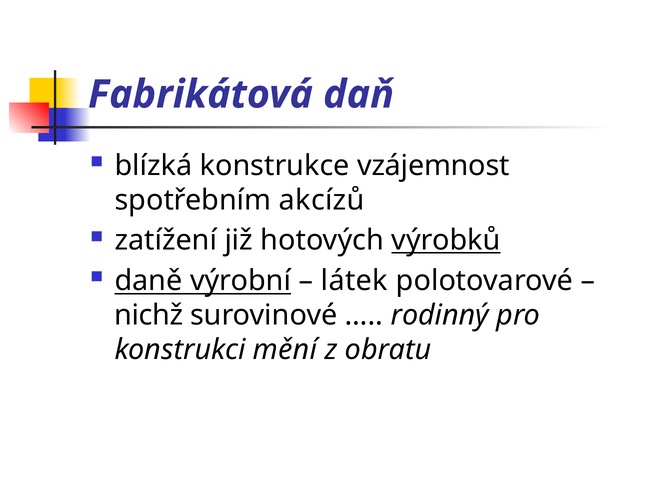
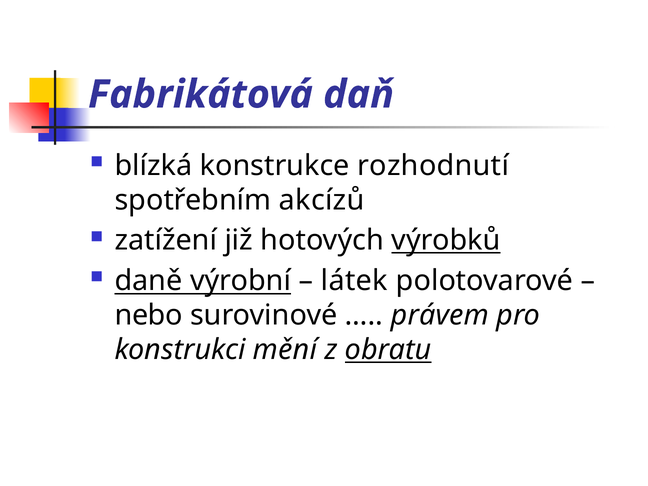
vzájemnost: vzájemnost -> rozhodnutí (433, 166)
nichž: nichž -> nebo (149, 315)
rodinný: rodinný -> právem (440, 315)
obratu underline: none -> present (388, 350)
